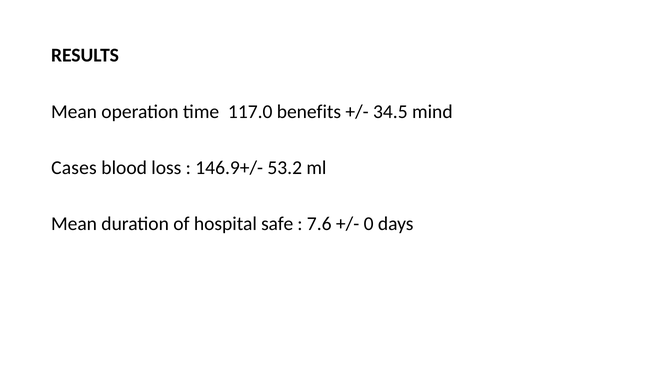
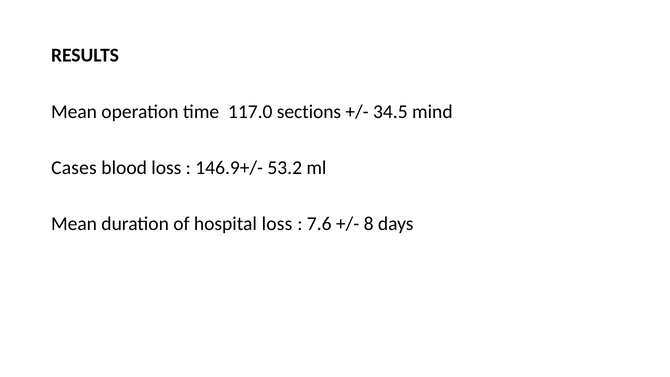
benefits: benefits -> sections (309, 112)
hospital safe: safe -> loss (277, 224)
0: 0 -> 8 (369, 224)
